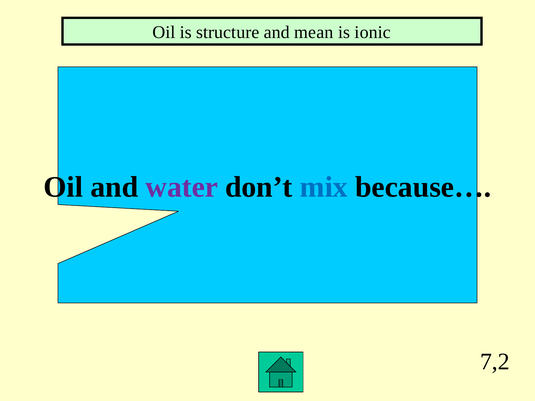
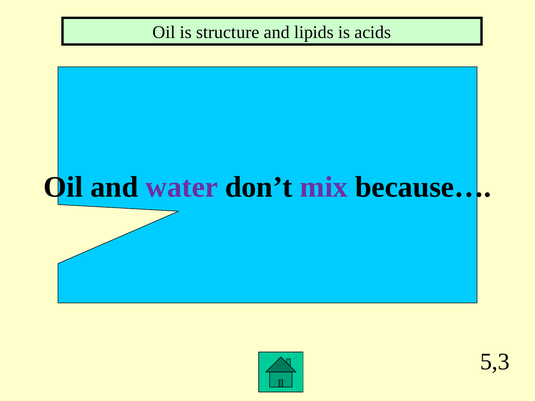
mean: mean -> lipids (314, 32)
ionic: ionic -> acids (373, 32)
mix colour: blue -> purple (324, 187)
7,2: 7,2 -> 5,3 (495, 362)
